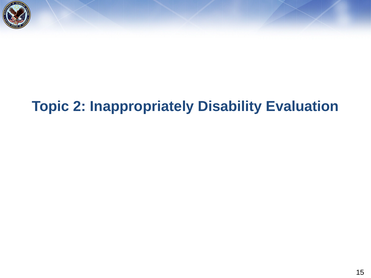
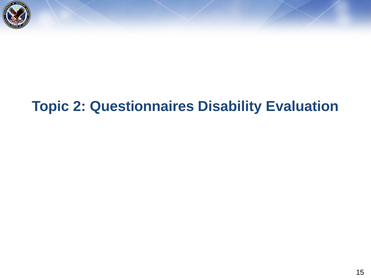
Inappropriately: Inappropriately -> Questionnaires (142, 107)
